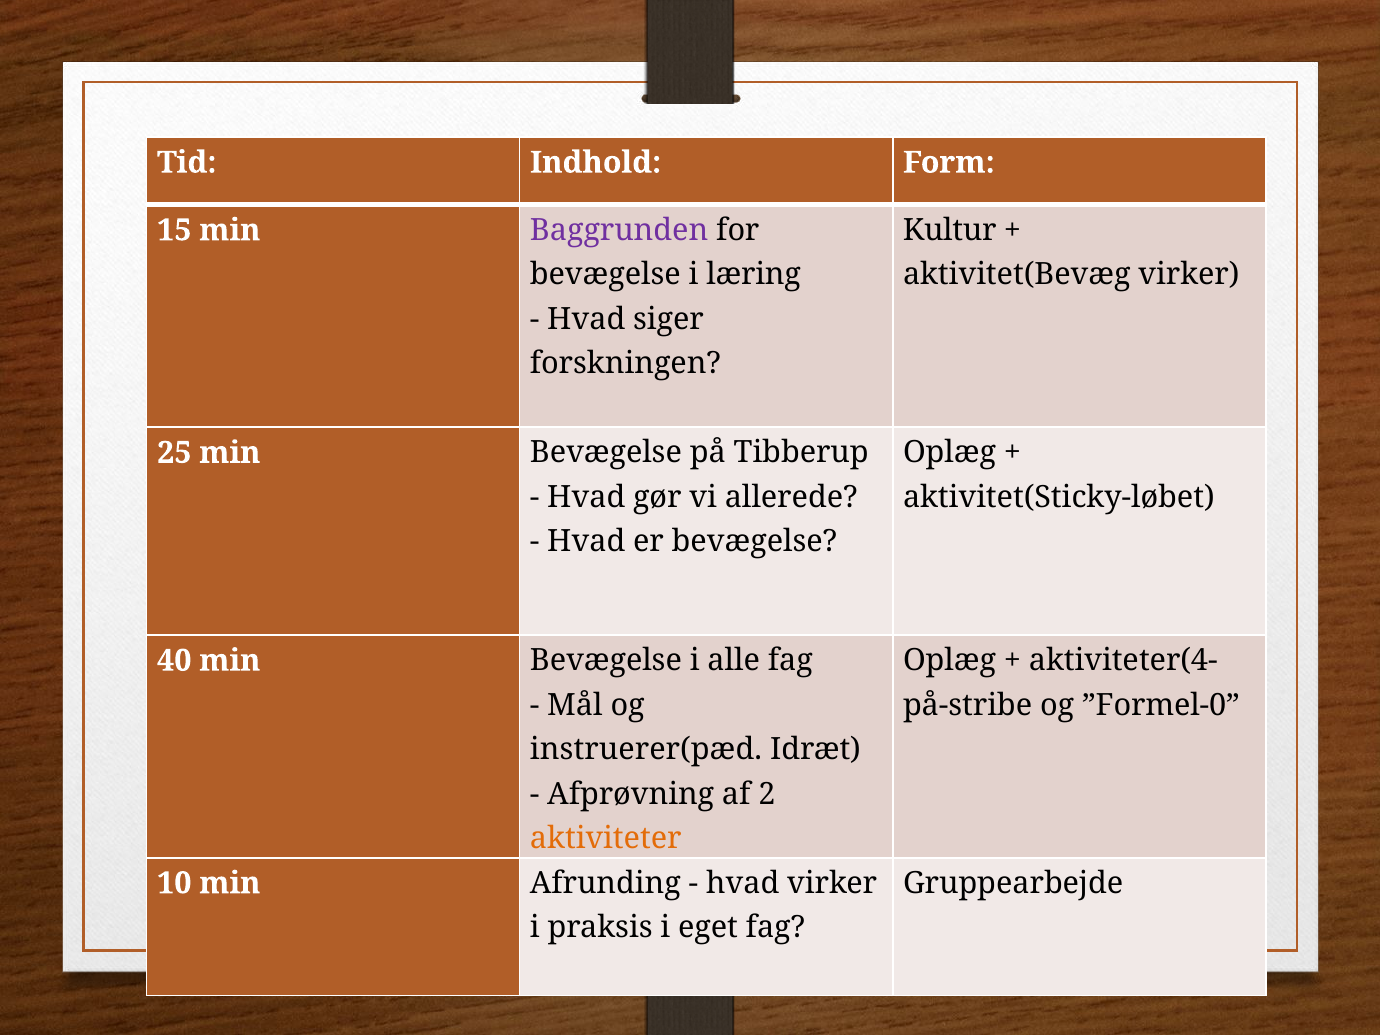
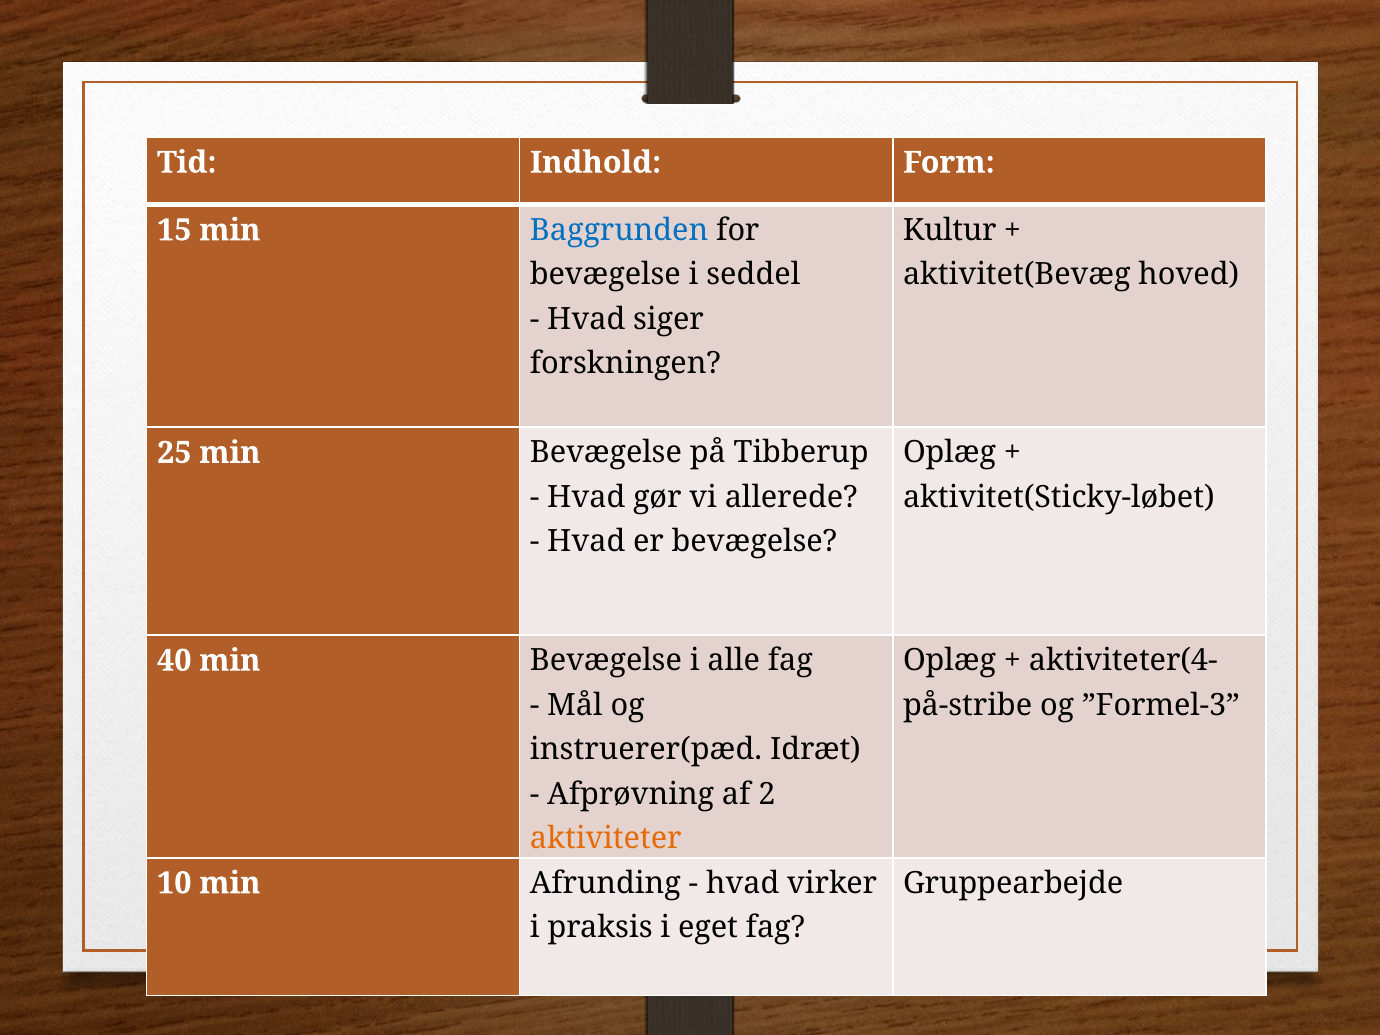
Baggrunden colour: purple -> blue (619, 230)
i læring: læring -> seddel (753, 275)
aktivitet(Bevæg virker: virker -> hoved (1189, 275)
”Formel-0: ”Formel-0 -> ”Formel-3 (1161, 705)
